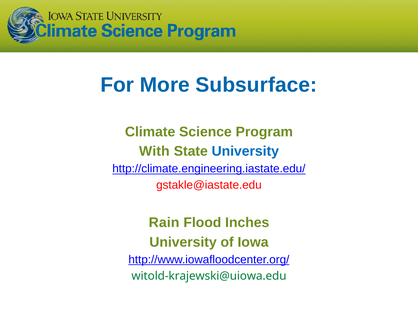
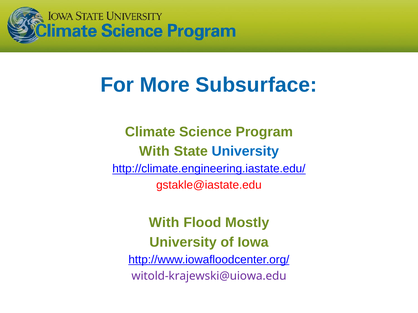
Rain: Rain -> With (164, 223)
Inches: Inches -> Mostly (247, 223)
witold-krajewski@uiowa.edu colour: green -> purple (209, 276)
